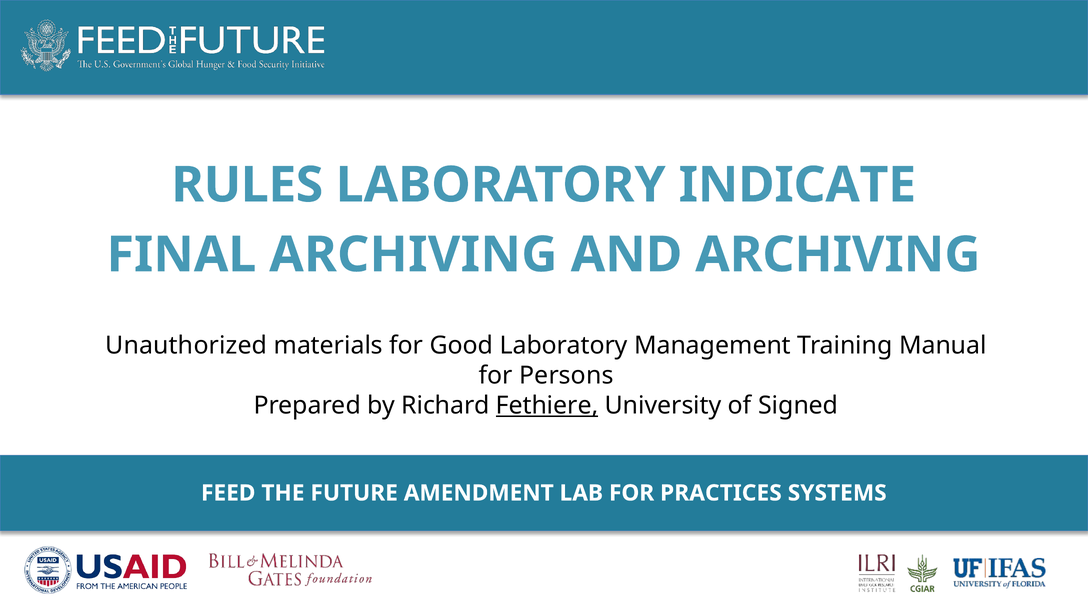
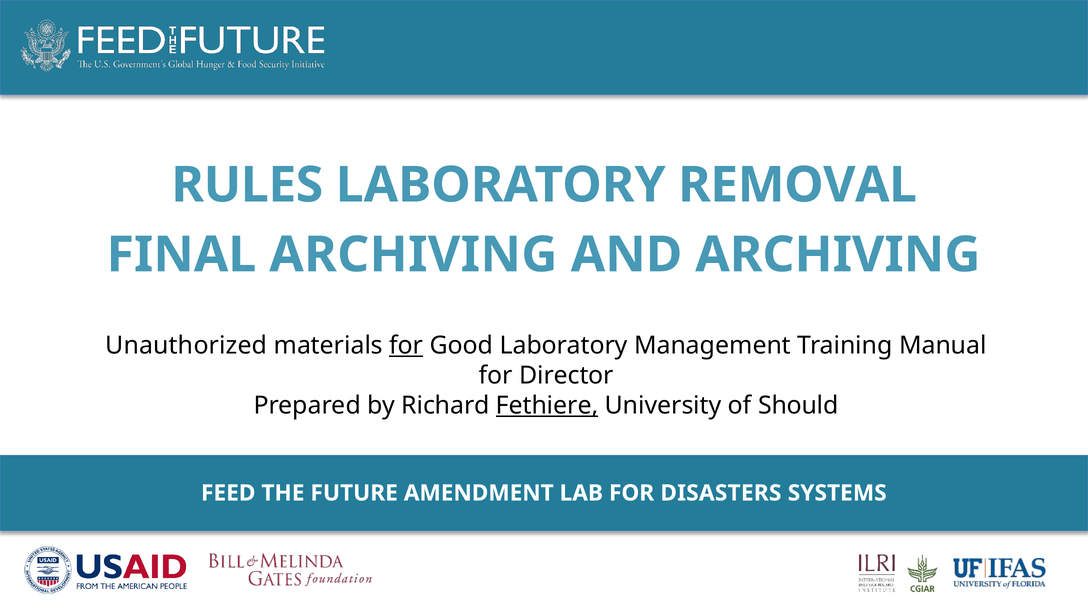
INDICATE: INDICATE -> REMOVAL (797, 185)
for underline: none -> present (406, 346)
Persons: Persons -> Director (566, 376)
Signed: Signed -> Should (798, 406)
PRACTICES: PRACTICES -> DISASTERS (721, 493)
